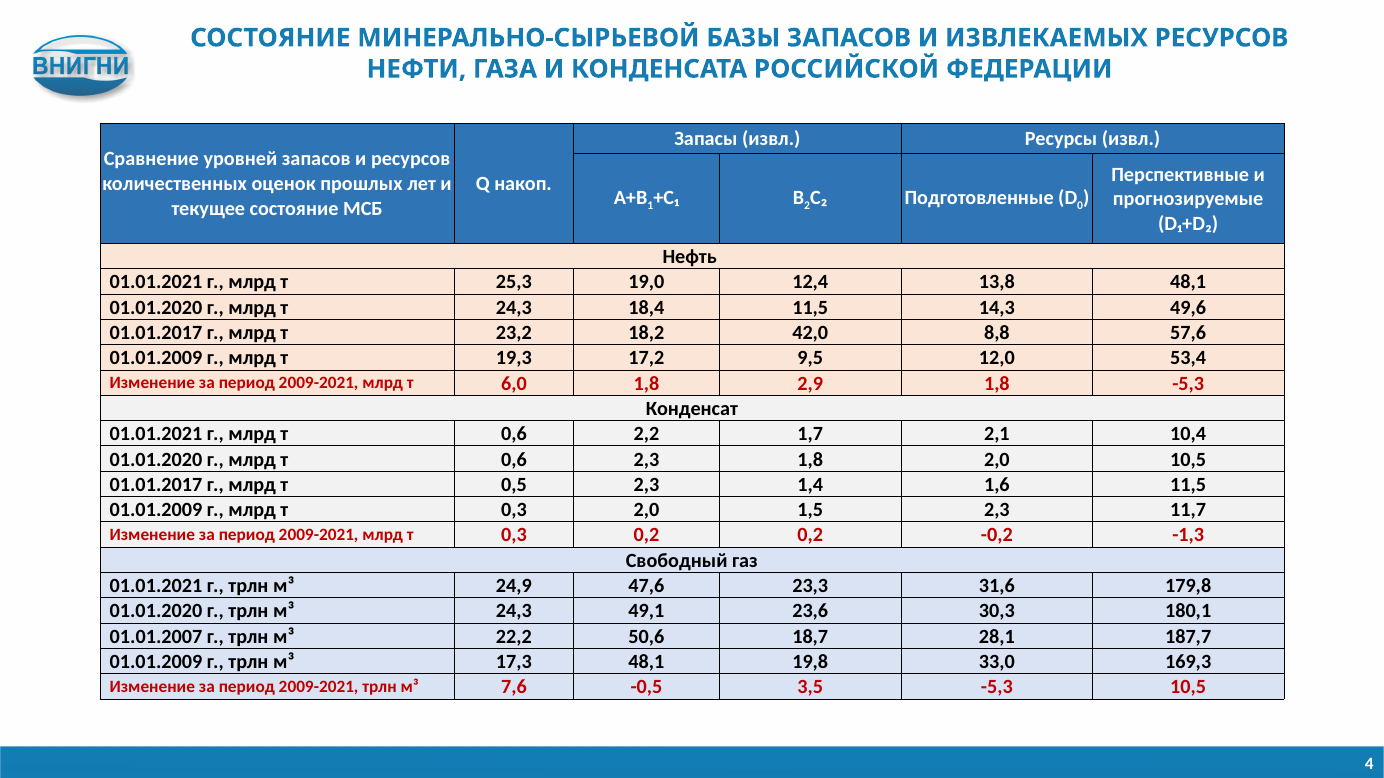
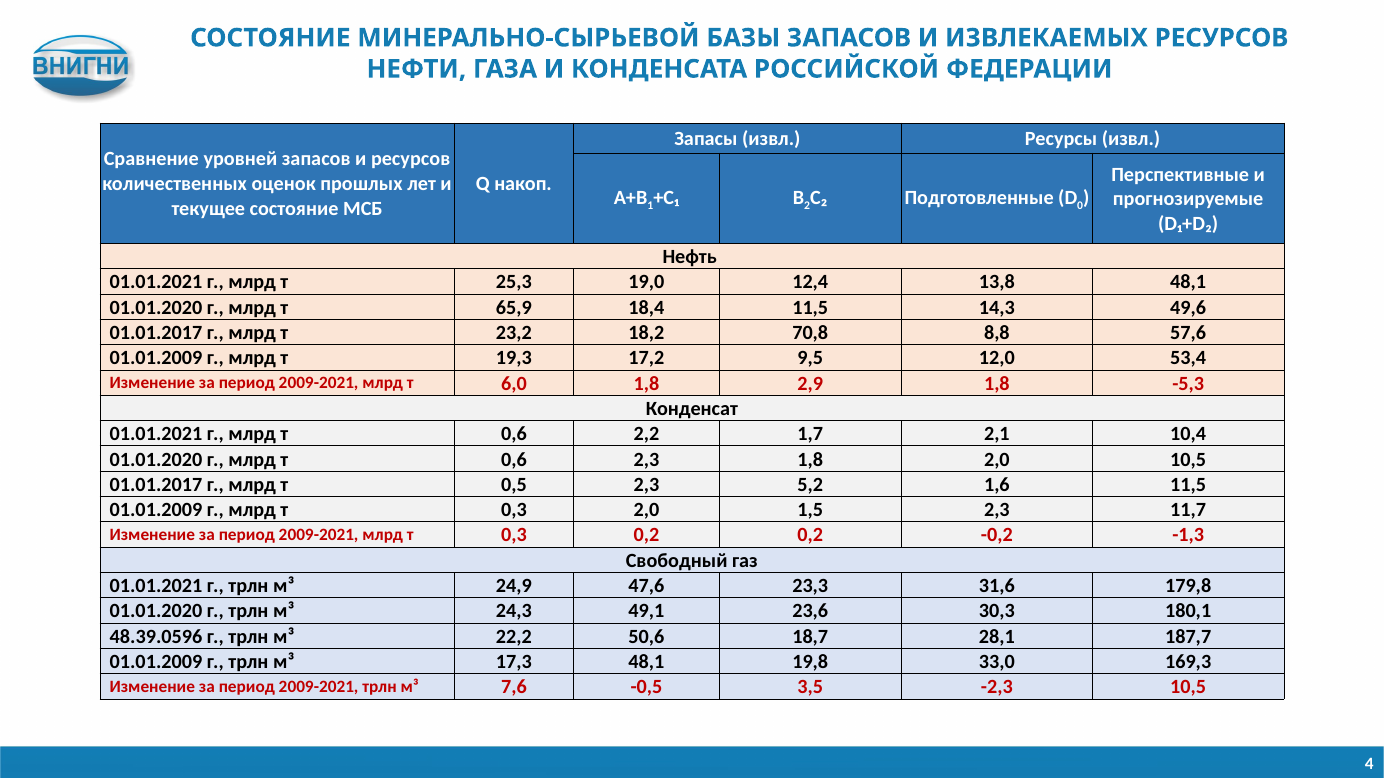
т 24,3: 24,3 -> 65,9 (514, 308)
42,0: 42,0 -> 70,8 (810, 333)
1,4: 1,4 -> 5,2 (810, 485)
01.01.2007: 01.01.2007 -> 48.39.0596 (156, 637)
3,5 -5,3: -5,3 -> -2,3 (997, 688)
